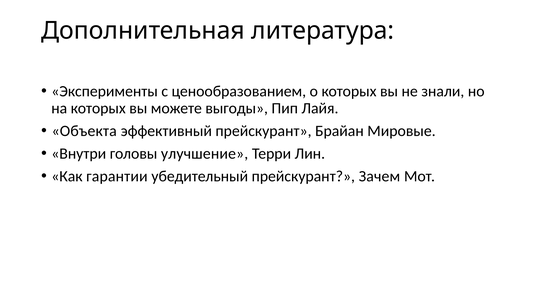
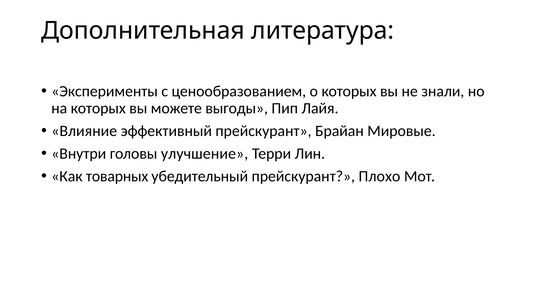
Объекта: Объекта -> Влияние (84, 131)
гарантии: гарантии -> товарных (117, 176)
Зачем: Зачем -> Плохо (379, 176)
